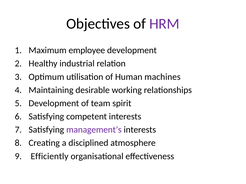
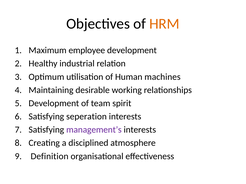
HRM colour: purple -> orange (164, 24)
competent: competent -> seperation (86, 117)
Efficiently: Efficiently -> Definition (50, 157)
